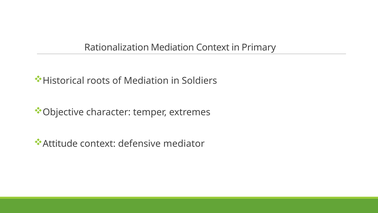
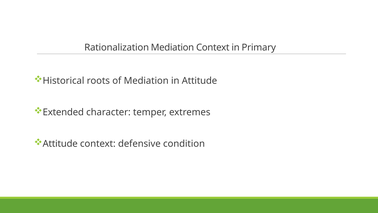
in Soldiers: Soldiers -> Attitude (199, 81)
Objective: Objective -> Extended (63, 112)
mediator: mediator -> condition (184, 143)
